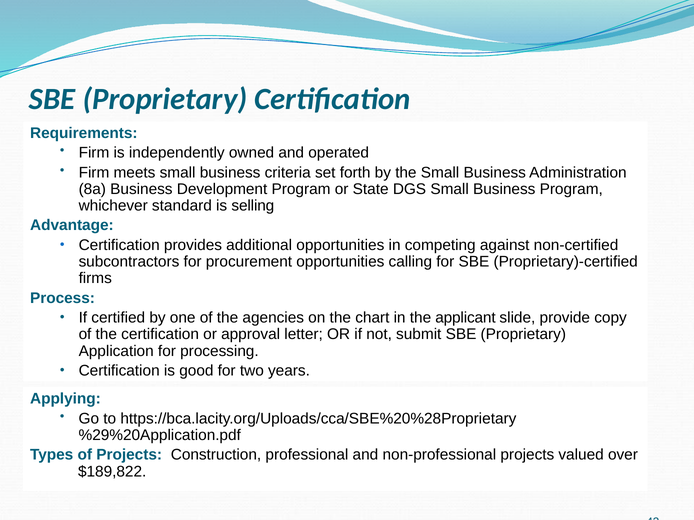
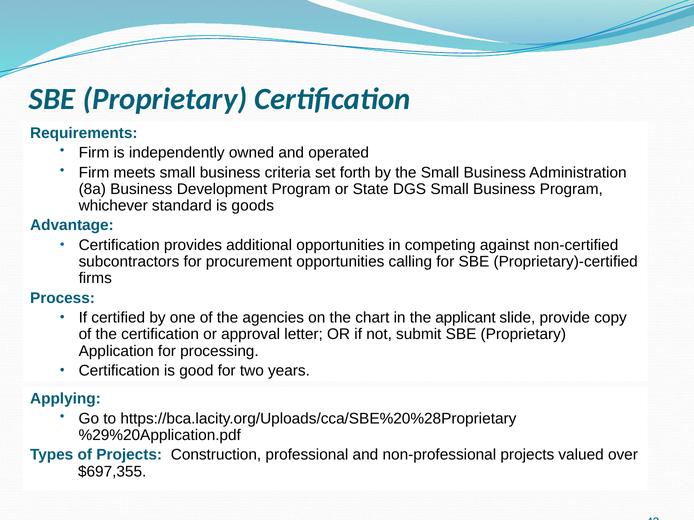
selling: selling -> goods (253, 206)
$189,822: $189,822 -> $697,355 (112, 472)
